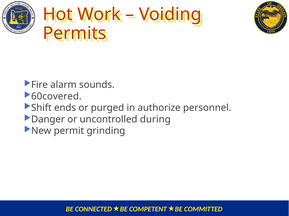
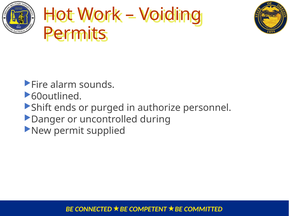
60covered: 60covered -> 60outlined (56, 97)
grinding: grinding -> supplied (106, 131)
